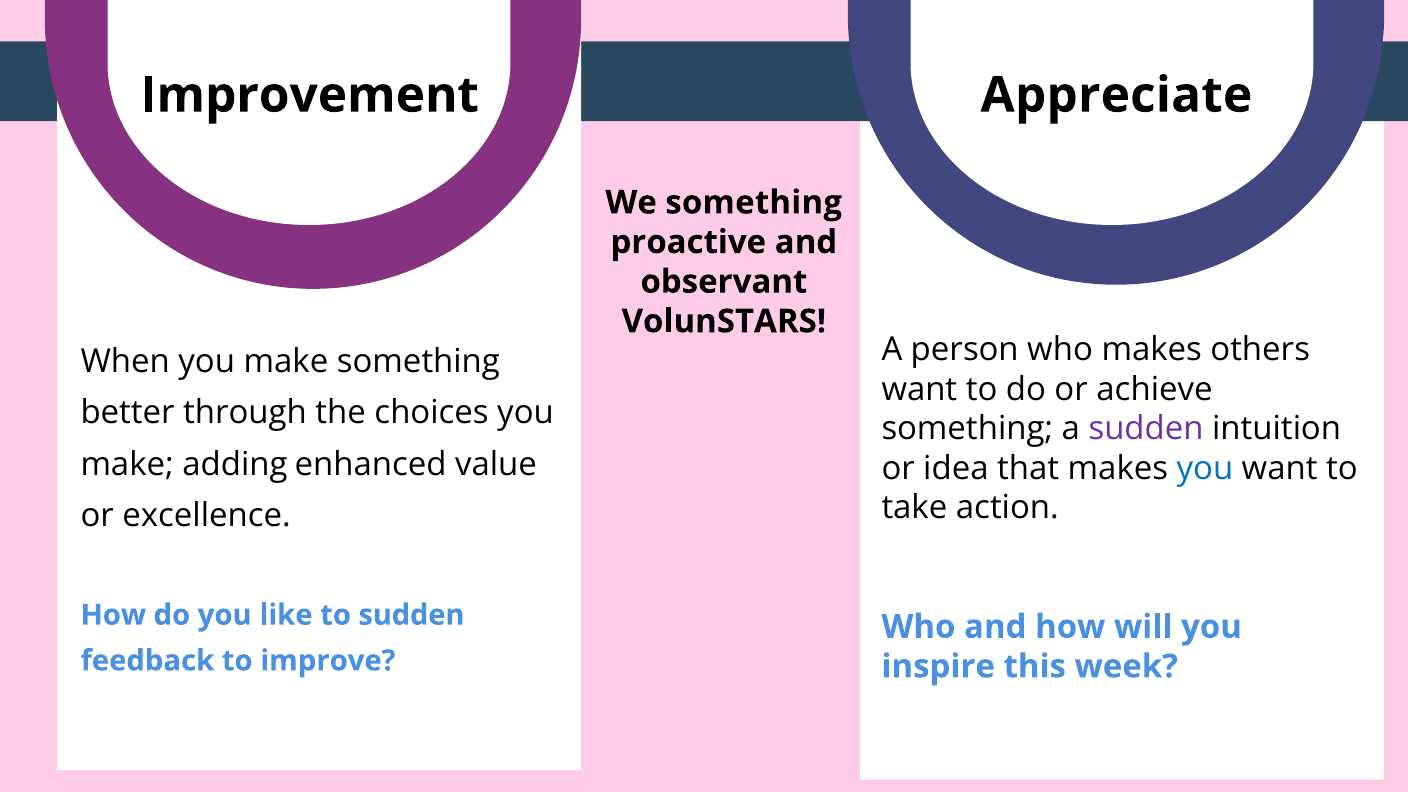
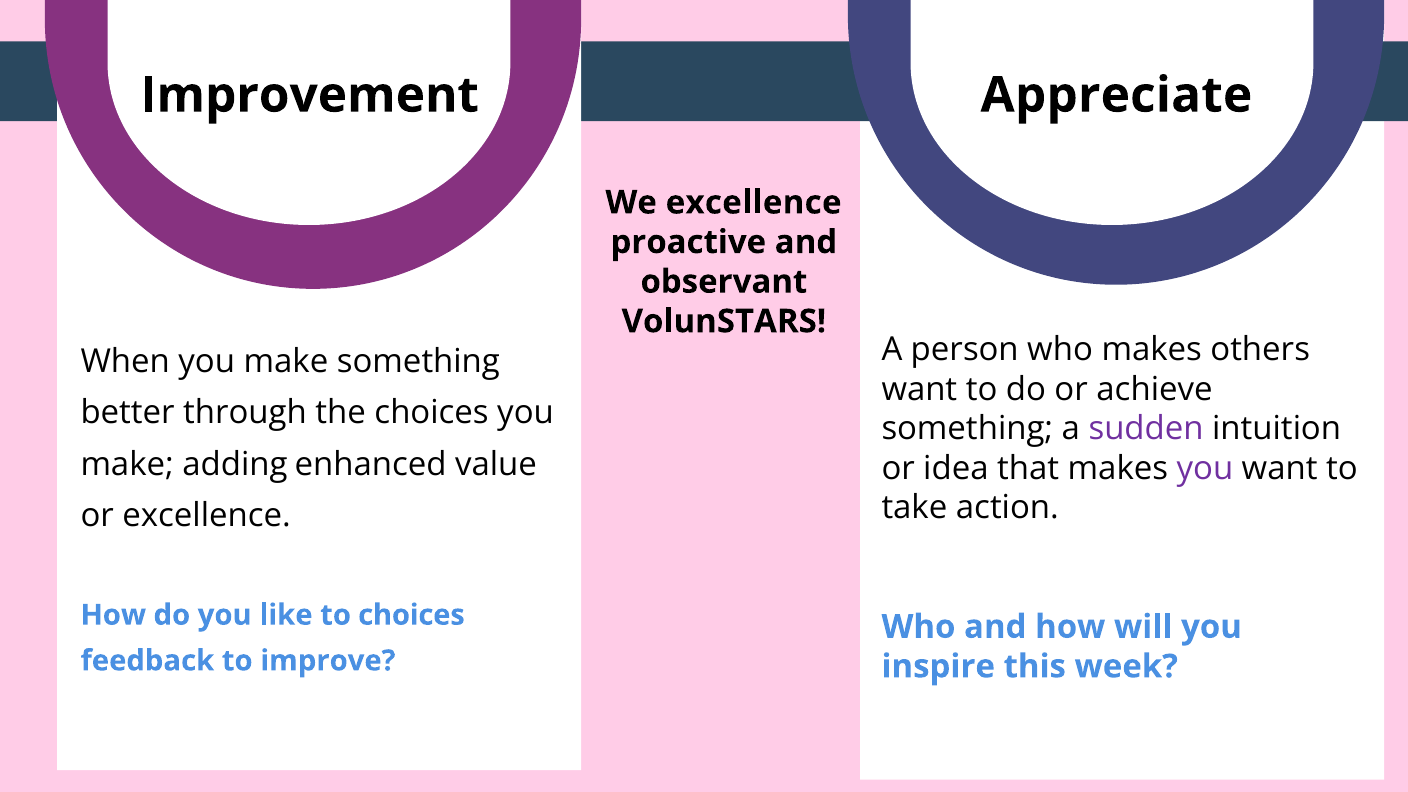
We something: something -> excellence (754, 203)
you colour: blue -> purple (1205, 468)
to sudden: sudden -> choices (411, 615)
